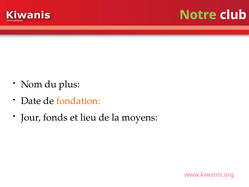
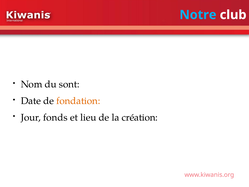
Notre colour: light green -> light blue (198, 15)
plus: plus -> sont (69, 84)
moyens: moyens -> création (140, 117)
